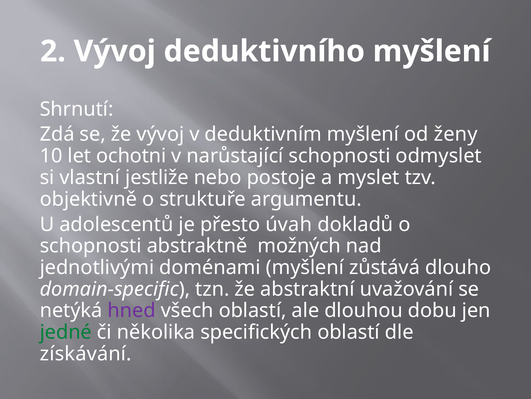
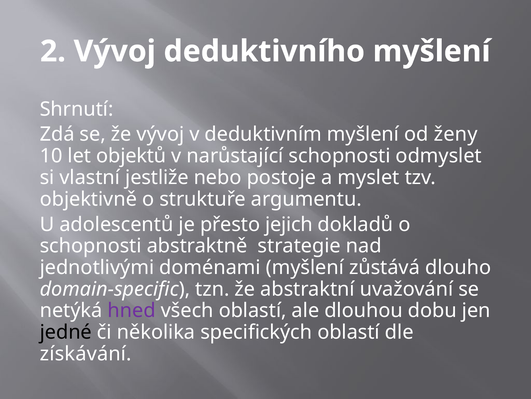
ochotni: ochotni -> objektů (131, 156)
úvah: úvah -> jejich (289, 224)
možných: možných -> strategie (299, 246)
jedné colour: green -> black (66, 332)
